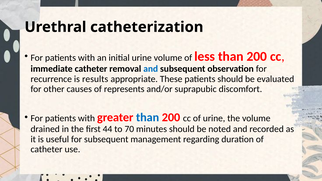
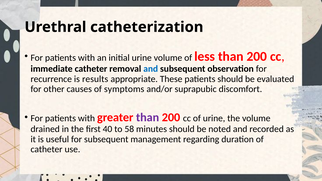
represents: represents -> symptoms (124, 89)
than colour: blue -> purple (148, 118)
44: 44 -> 40 (107, 129)
70: 70 -> 58 (129, 129)
